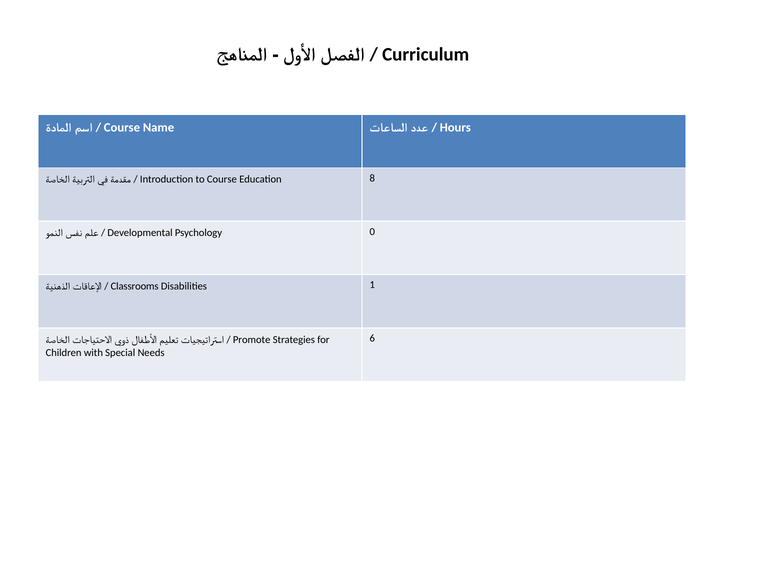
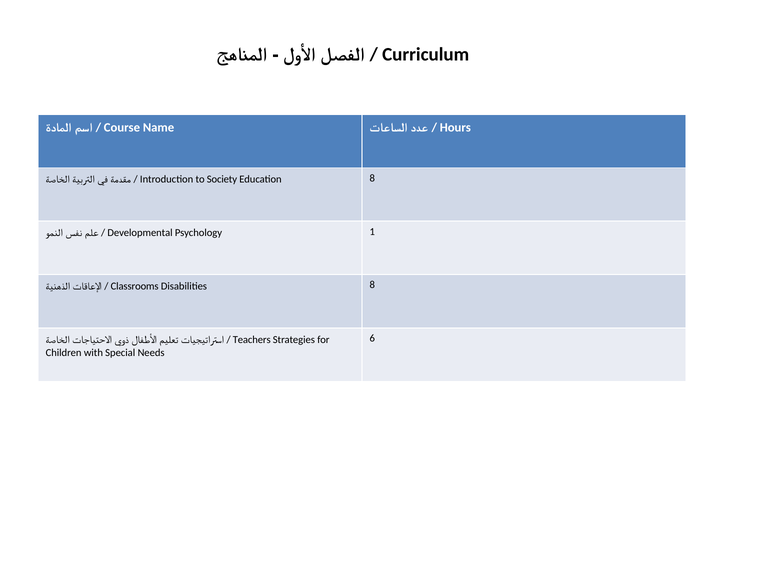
to Course: Course -> Society (222, 179)
0: 0 -> 1 (372, 231)
Disabilities 1: 1 -> 8 (372, 285)
Promote: Promote -> Teachers (252, 339)
